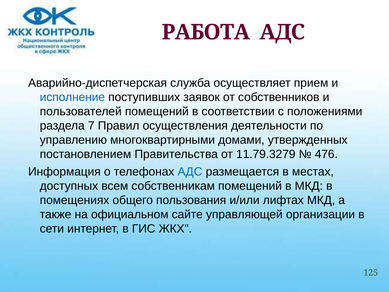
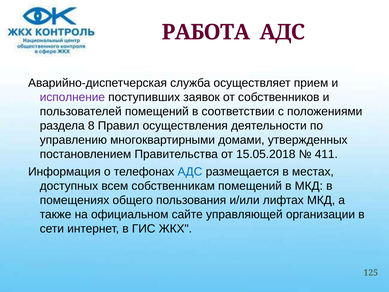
исполнение colour: blue -> purple (72, 97)
7: 7 -> 8 (91, 126)
11.79.3279: 11.79.3279 -> 15.05.2018 (266, 154)
476: 476 -> 411 (326, 154)
